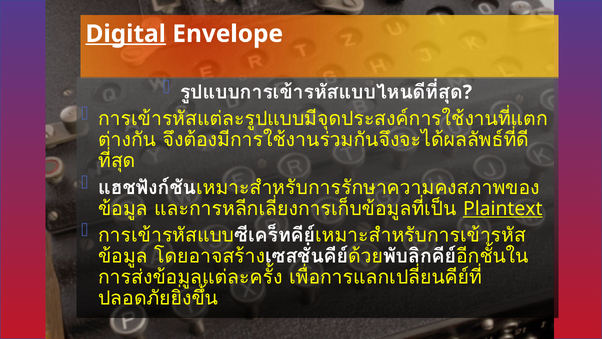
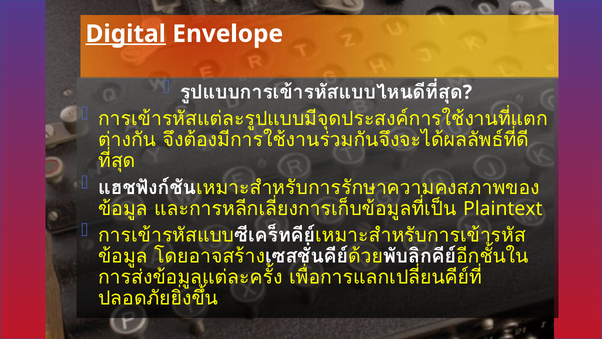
Plaintext underline: present -> none (503, 209)
